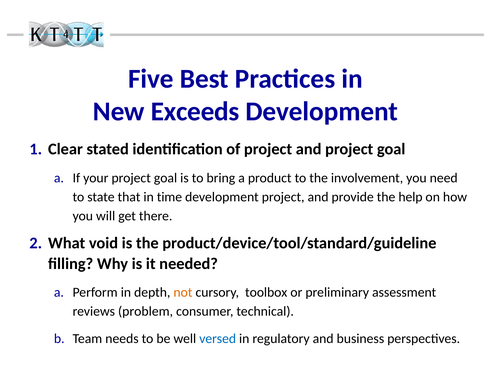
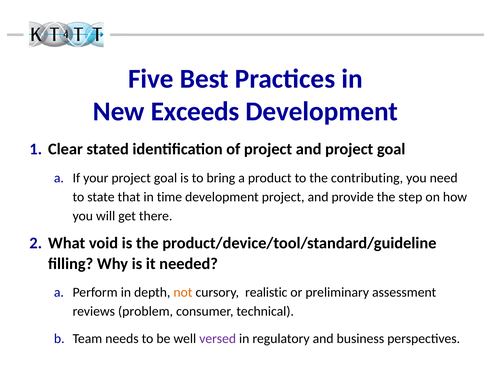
involvement: involvement -> contributing (367, 178)
help: help -> step (410, 197)
toolbox: toolbox -> realistic (266, 293)
versed colour: blue -> purple (218, 339)
